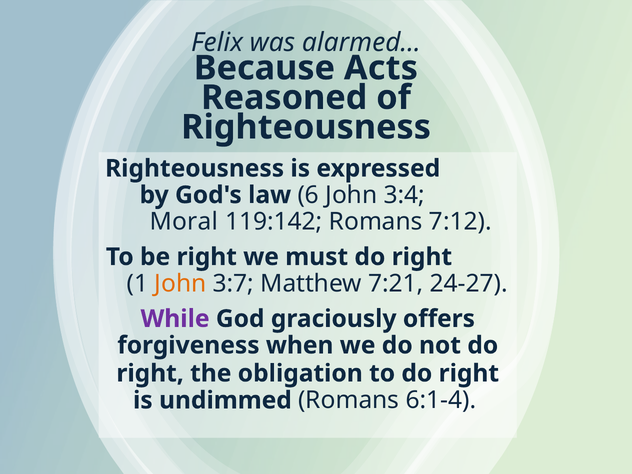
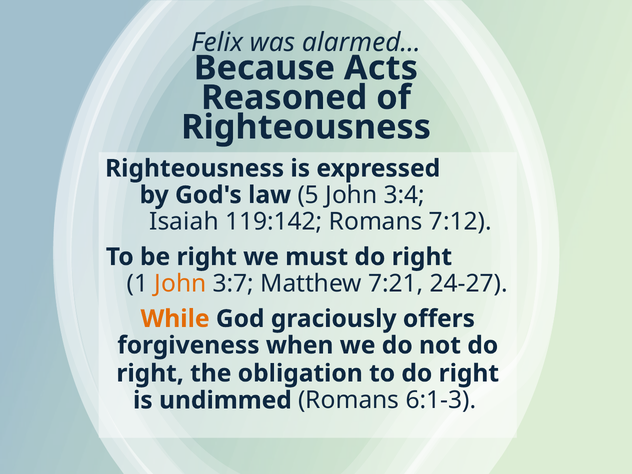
6: 6 -> 5 (308, 195)
Moral: Moral -> Isaiah (184, 222)
While colour: purple -> orange (175, 319)
6:1-4: 6:1-4 -> 6:1-3 (441, 400)
